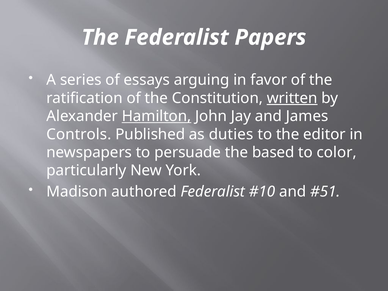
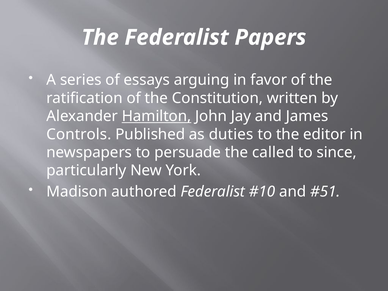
written underline: present -> none (292, 98)
based: based -> called (273, 152)
color: color -> since (337, 152)
